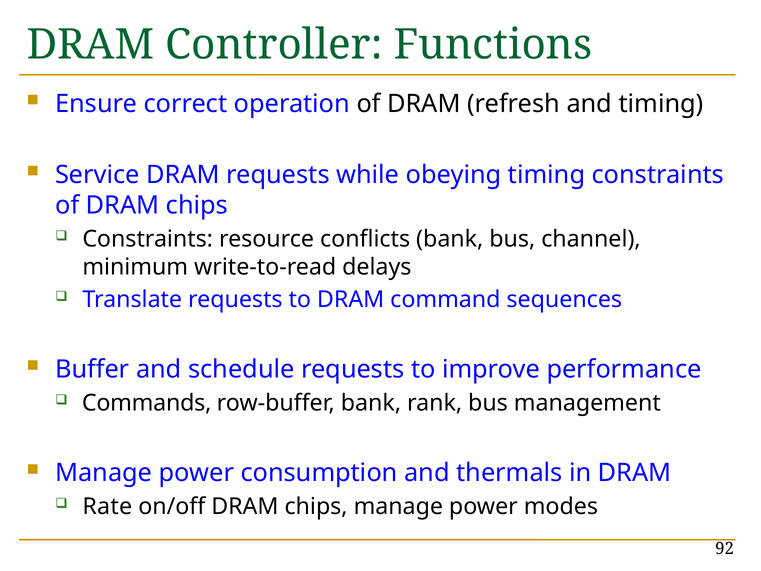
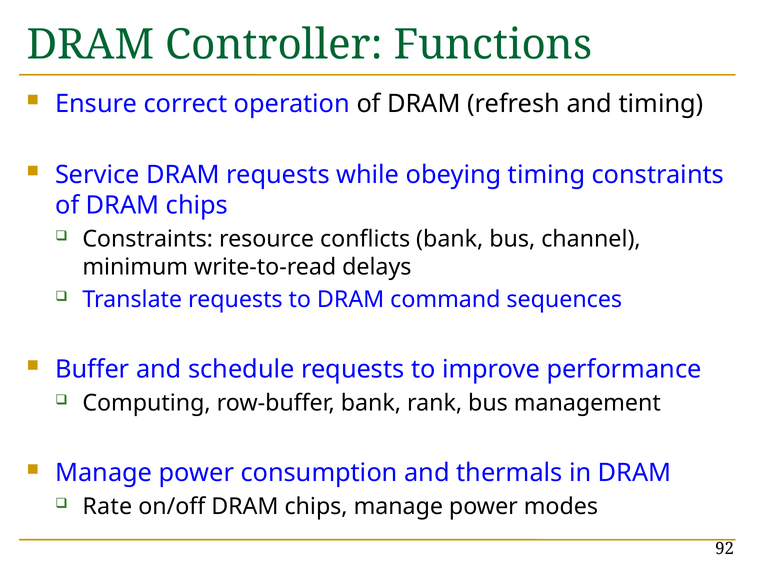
Commands: Commands -> Computing (147, 403)
